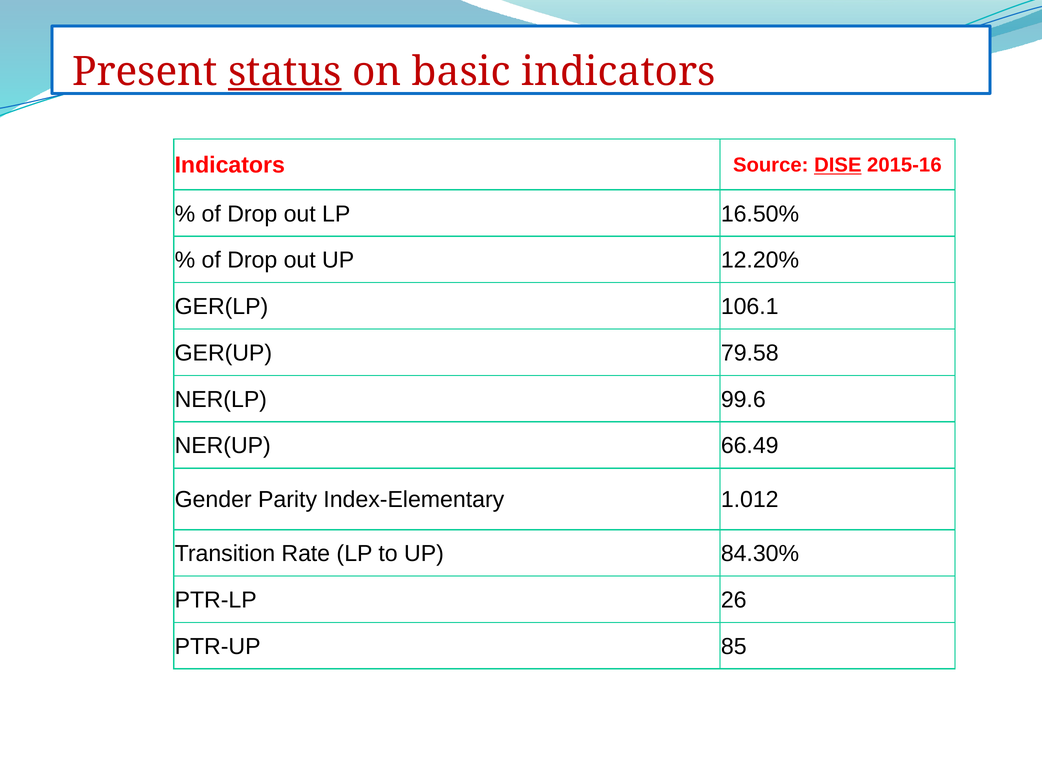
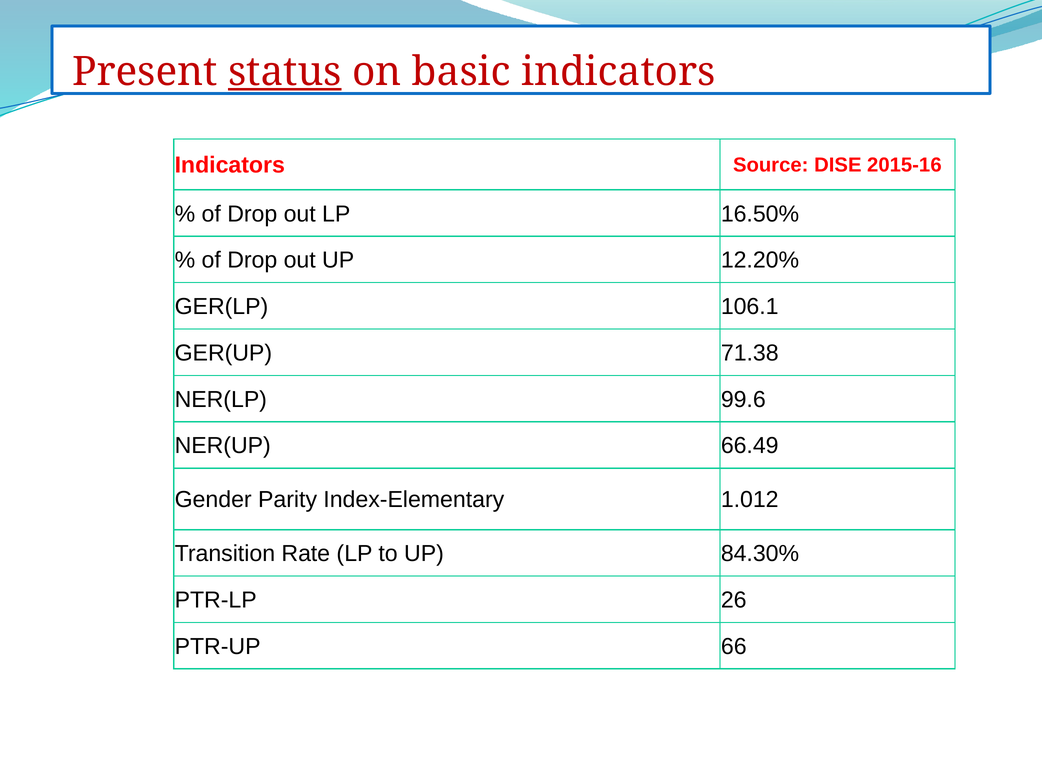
DISE underline: present -> none (838, 165)
79.58: 79.58 -> 71.38 (750, 353)
85: 85 -> 66 (734, 646)
